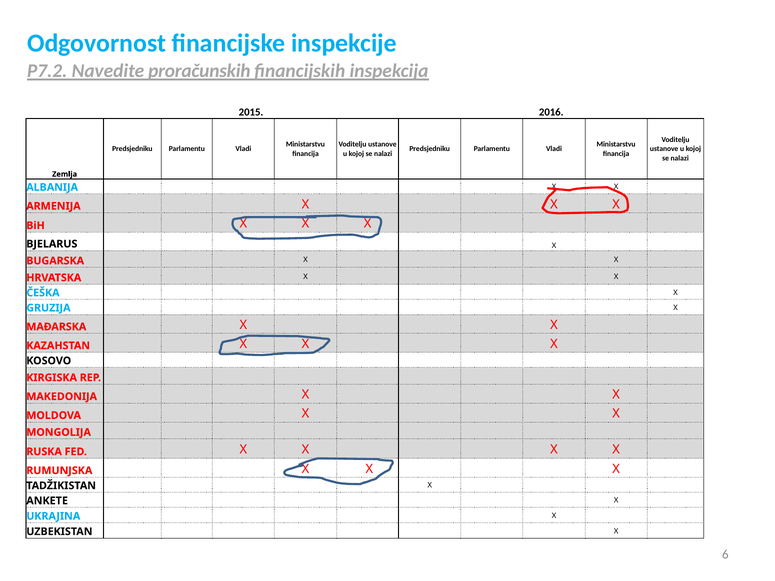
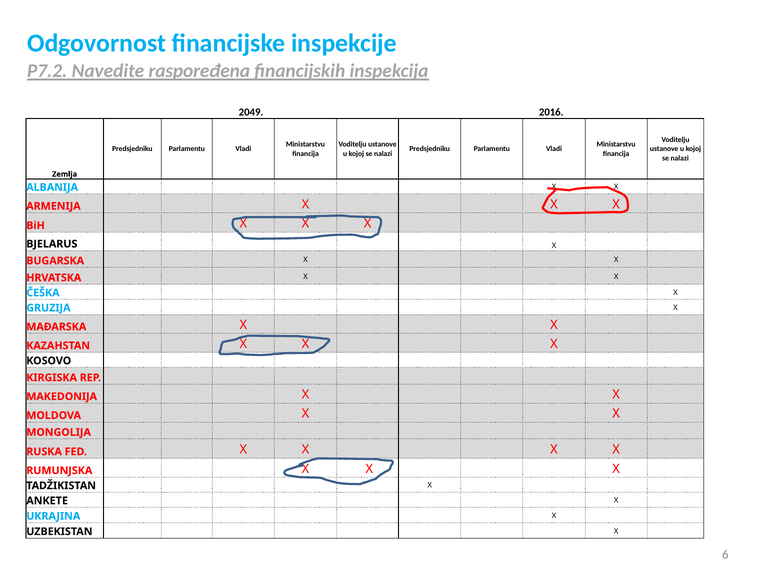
proračunskih: proračunskih -> raspoređena (199, 71)
2015: 2015 -> 2049 (251, 112)
